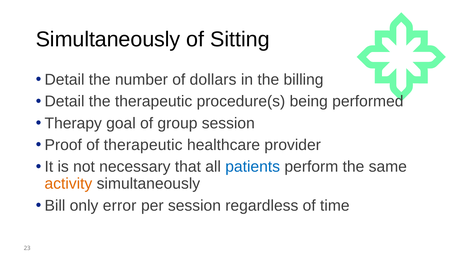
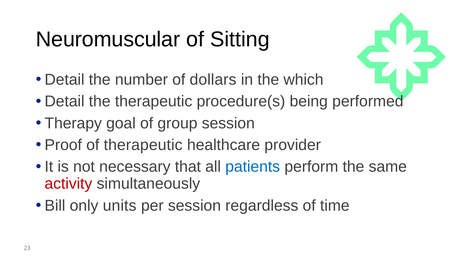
Simultaneously: Simultaneously -> Neuromuscular (108, 39)
billing: billing -> which (304, 80)
activity colour: orange -> red (68, 184)
error: error -> units (120, 205)
